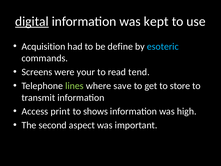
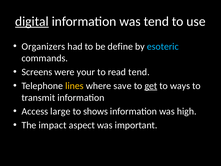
was kept: kept -> tend (156, 21)
Acquisition: Acquisition -> Organizers (43, 46)
lines colour: light green -> yellow (74, 86)
get underline: none -> present (151, 86)
store: store -> ways (180, 86)
print: print -> large (60, 111)
second: second -> impact (53, 125)
